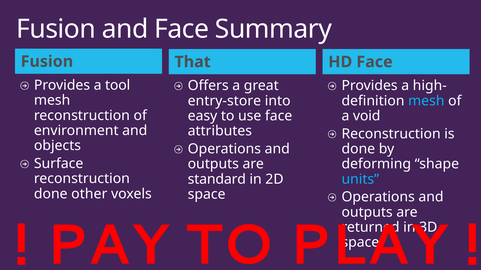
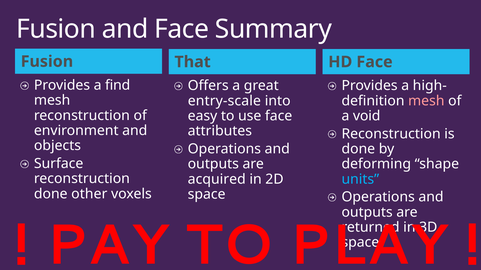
tool: tool -> find (118, 85)
entry-store: entry-store -> entry-scale (224, 101)
mesh colour: light blue -> pink (426, 101)
standard: standard -> acquired (217, 179)
